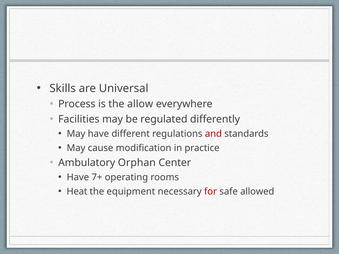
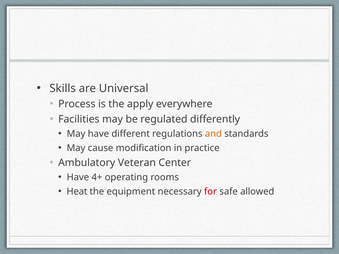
allow: allow -> apply (140, 104)
and colour: red -> orange (213, 134)
Orphan: Orphan -> Veteran (137, 163)
7+: 7+ -> 4+ (97, 178)
